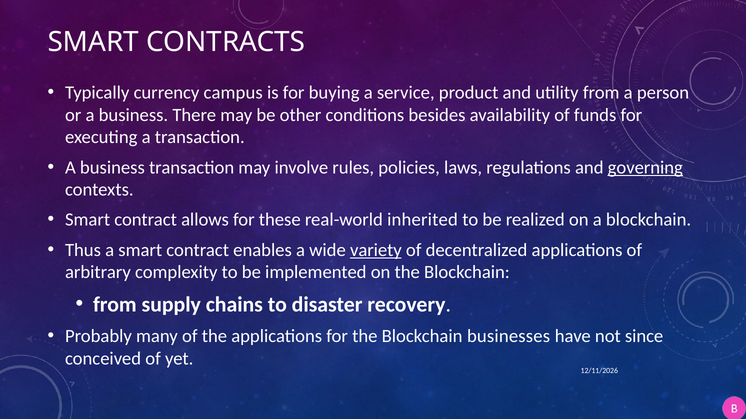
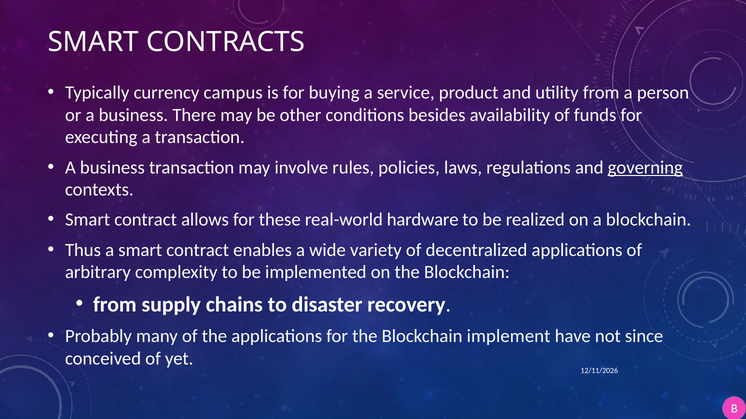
inherited: inherited -> hardware (423, 220)
variety underline: present -> none (376, 250)
businesses: businesses -> implement (509, 337)
